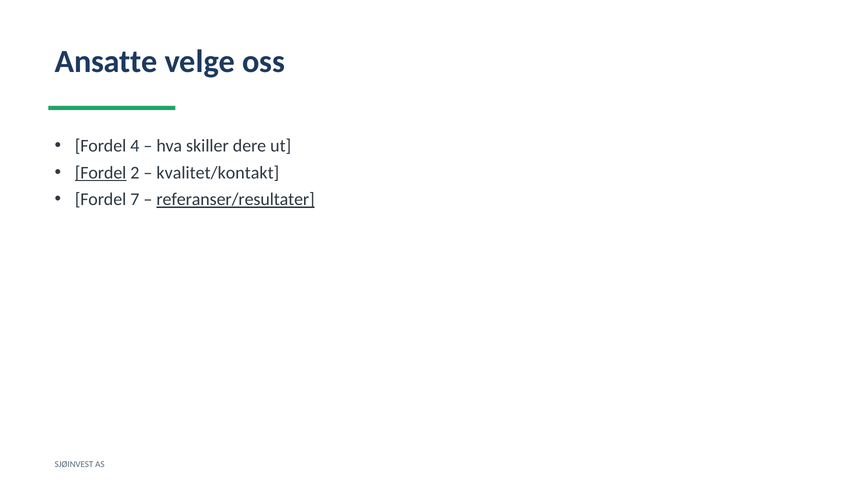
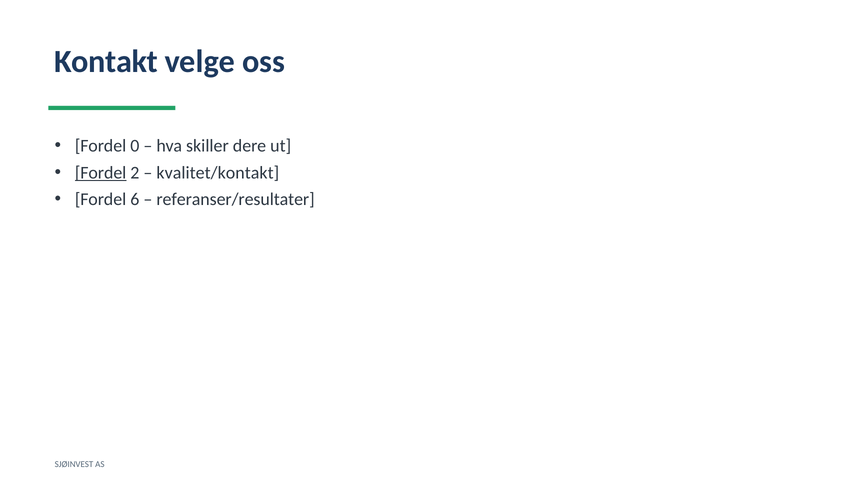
Ansatte: Ansatte -> Kontakt (106, 61)
4: 4 -> 0 (135, 146)
7: 7 -> 6 (135, 199)
referanser/resultater underline: present -> none (236, 199)
